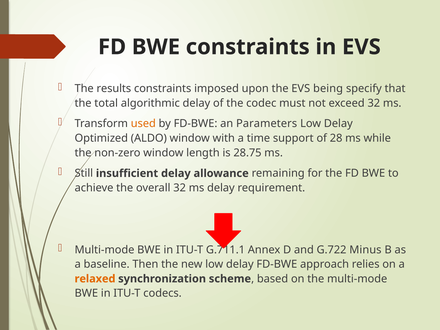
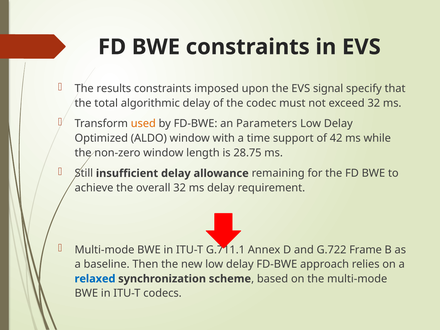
being: being -> signal (328, 89)
28: 28 -> 42 (336, 138)
Minus: Minus -> Frame (366, 250)
relaxed colour: orange -> blue (95, 279)
